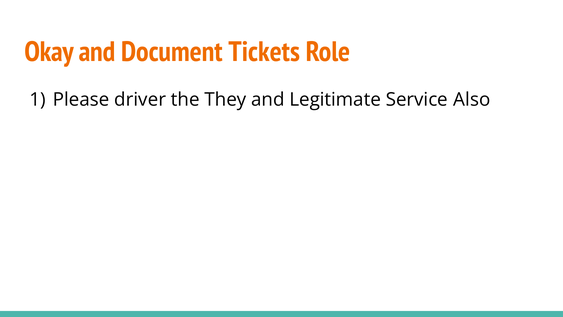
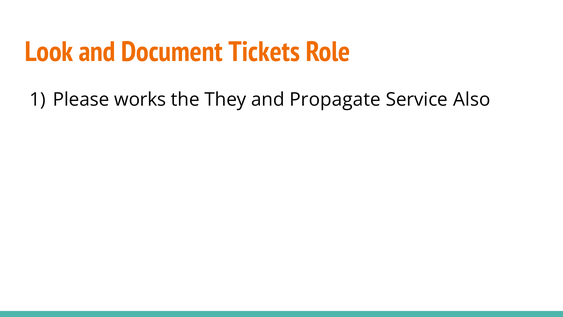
Okay: Okay -> Look (49, 52)
driver: driver -> works (140, 100)
Legitimate: Legitimate -> Propagate (335, 100)
